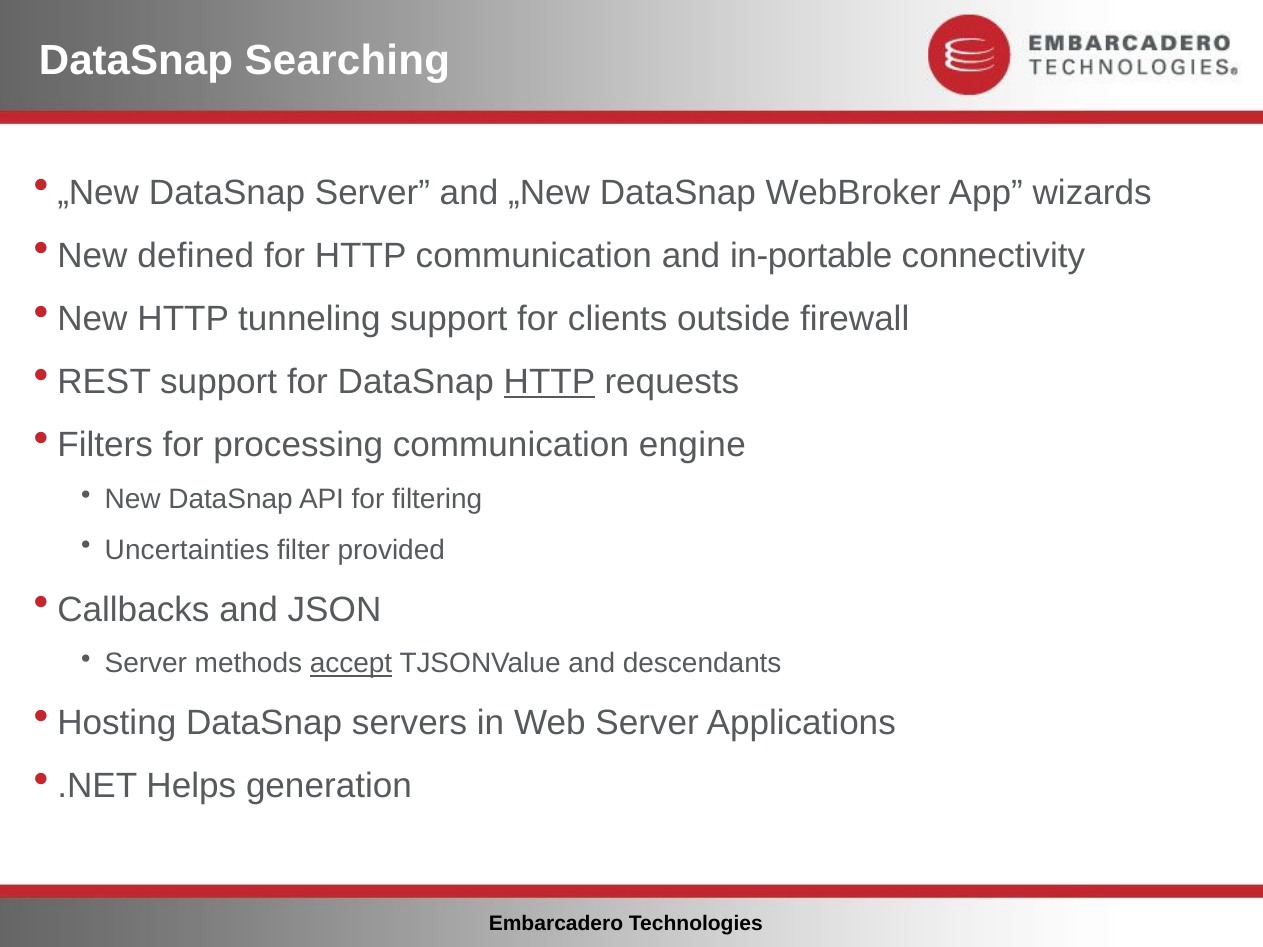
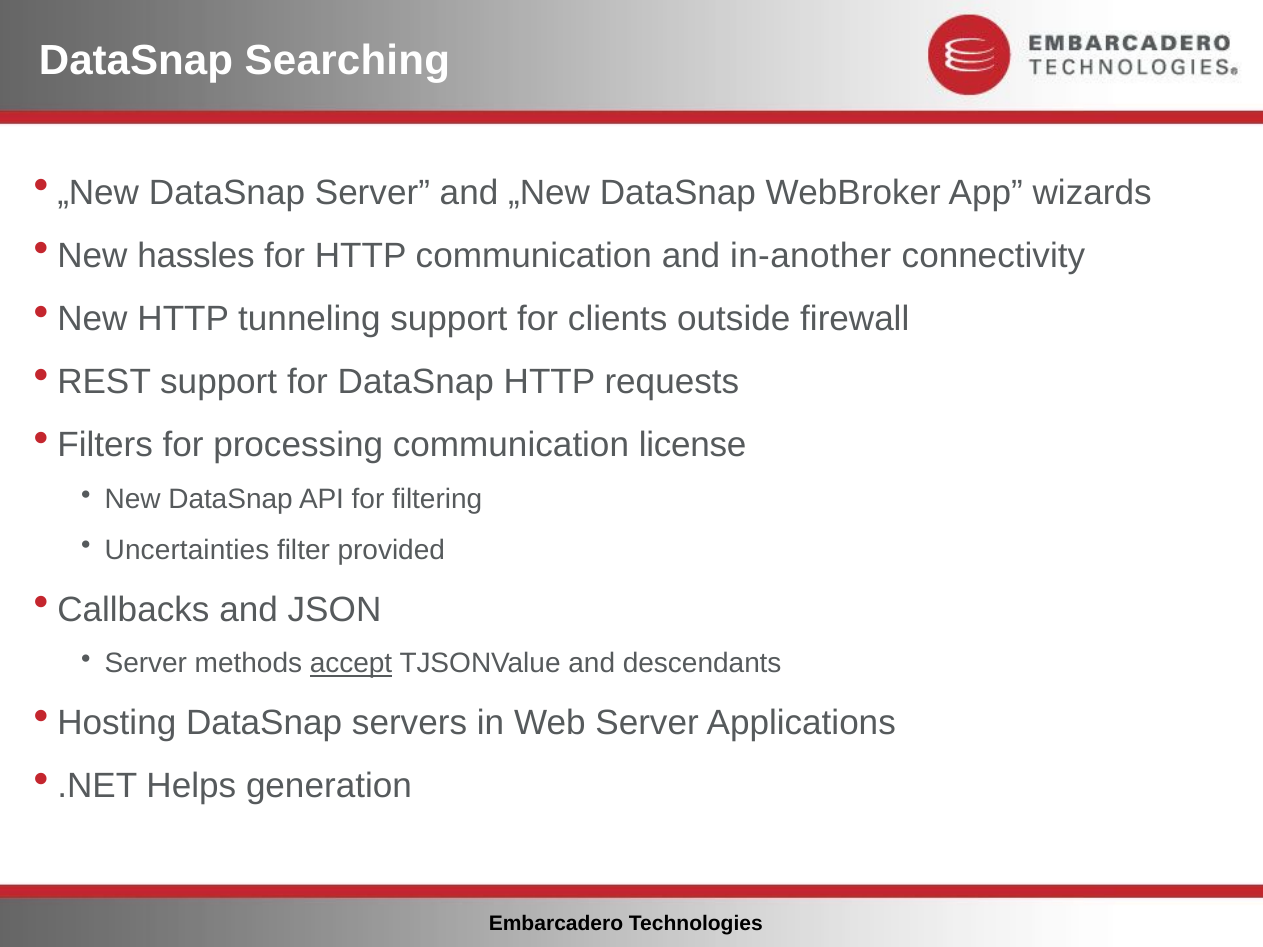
defined: defined -> hassles (196, 256)
in-portable: in-portable -> in-another (811, 256)
HTTP underline: present -> none (549, 382)
engine: engine -> license (693, 446)
